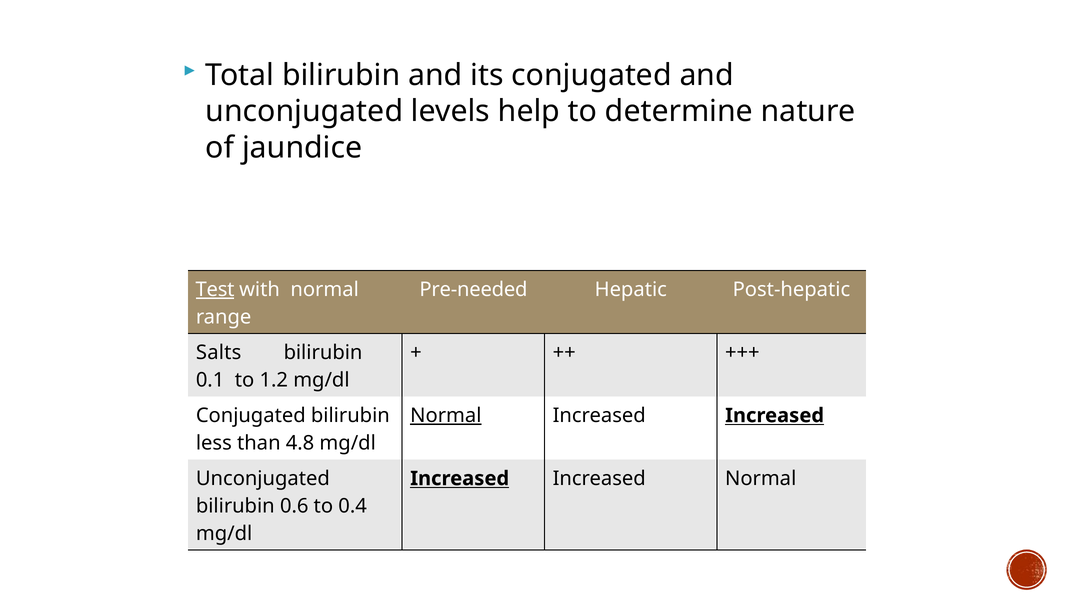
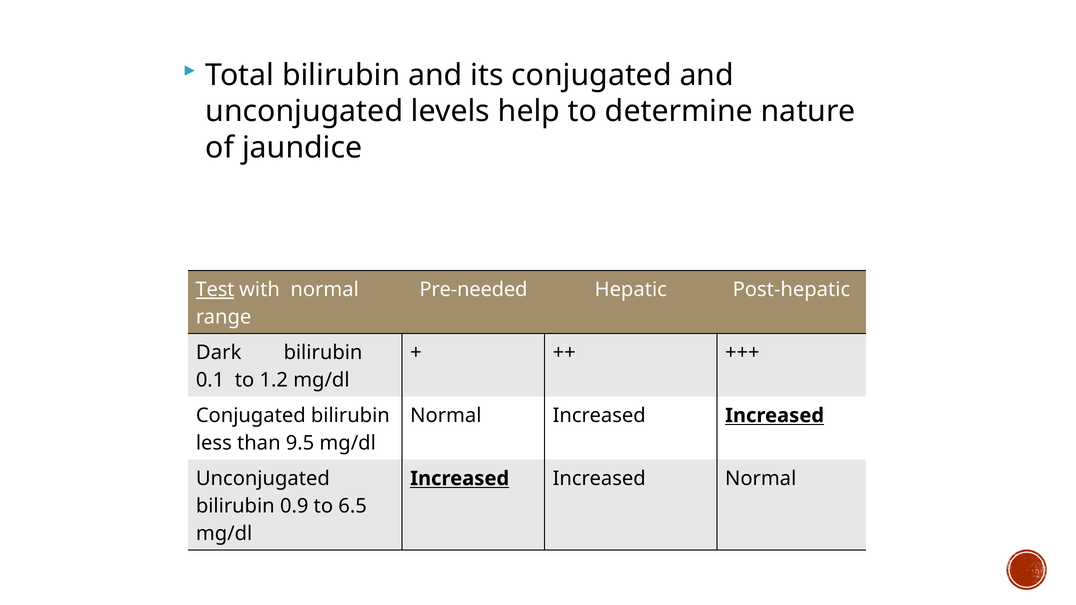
Salts: Salts -> Dark (219, 353)
Normal underline: present -> none (446, 416)
4.8: 4.8 -> 9.5 (300, 443)
0.6: 0.6 -> 0.9 (294, 506)
0.4: 0.4 -> 6.5 (353, 506)
